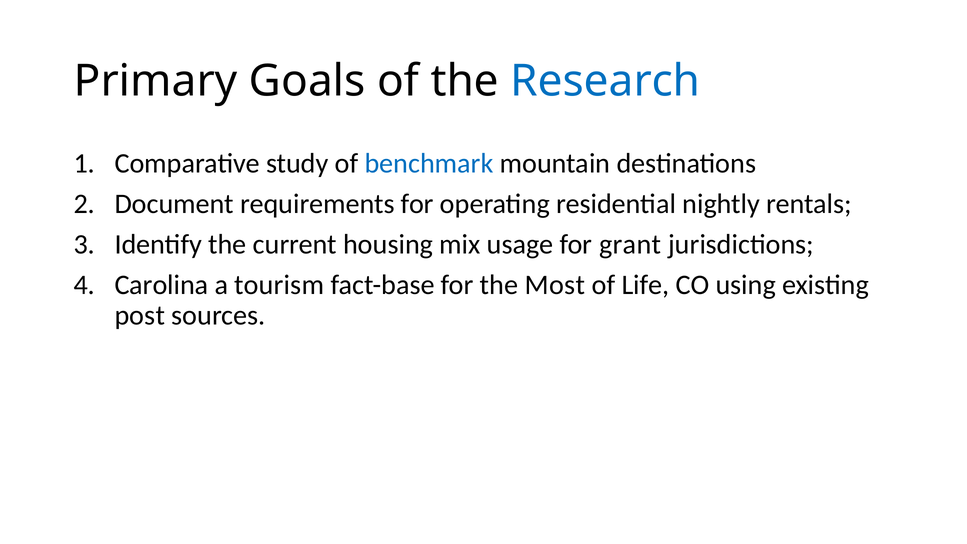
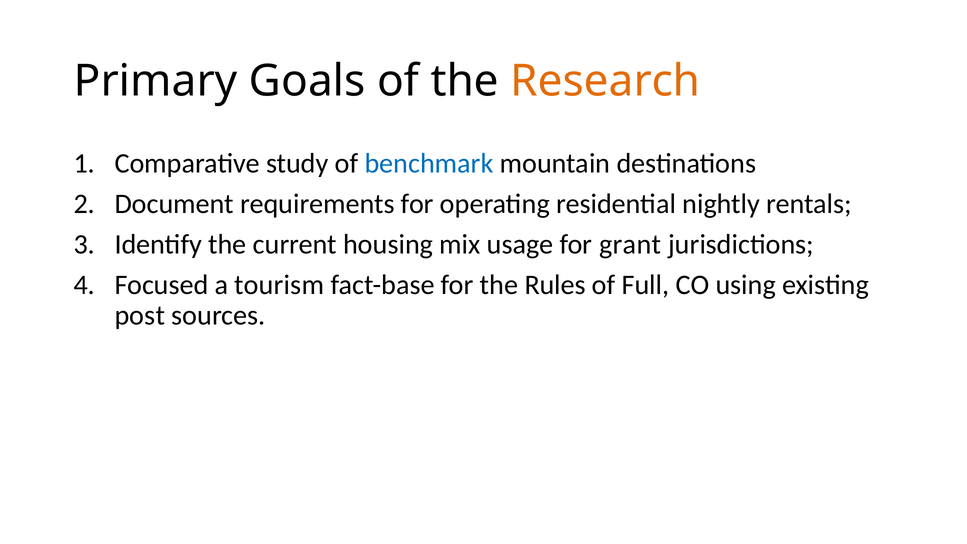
Research colour: blue -> orange (605, 81)
Carolina: Carolina -> Focused (161, 285)
Most: Most -> Rules (555, 285)
Life: Life -> Full (645, 285)
